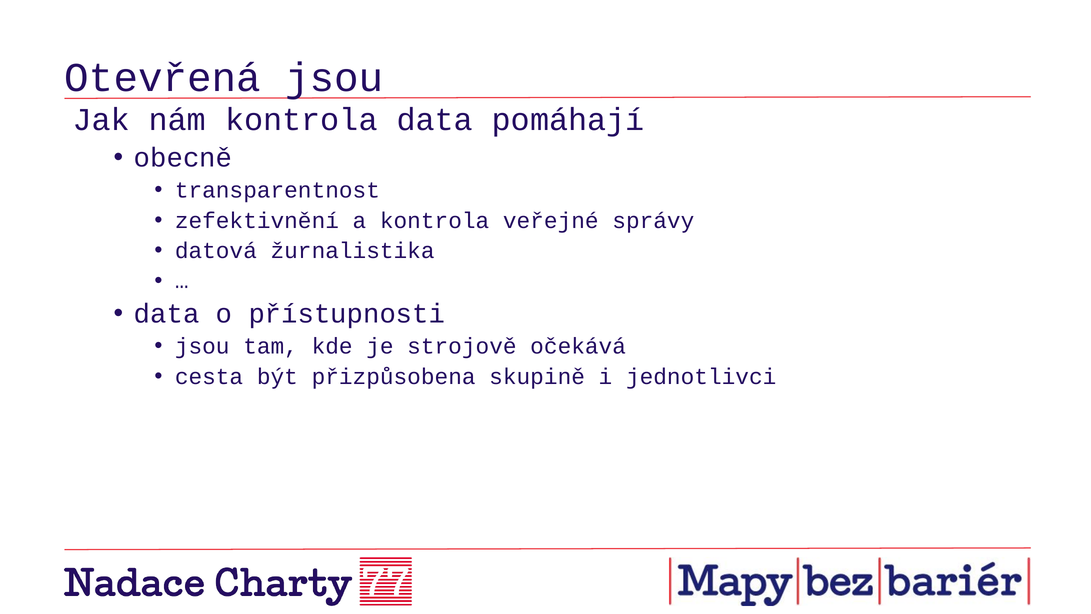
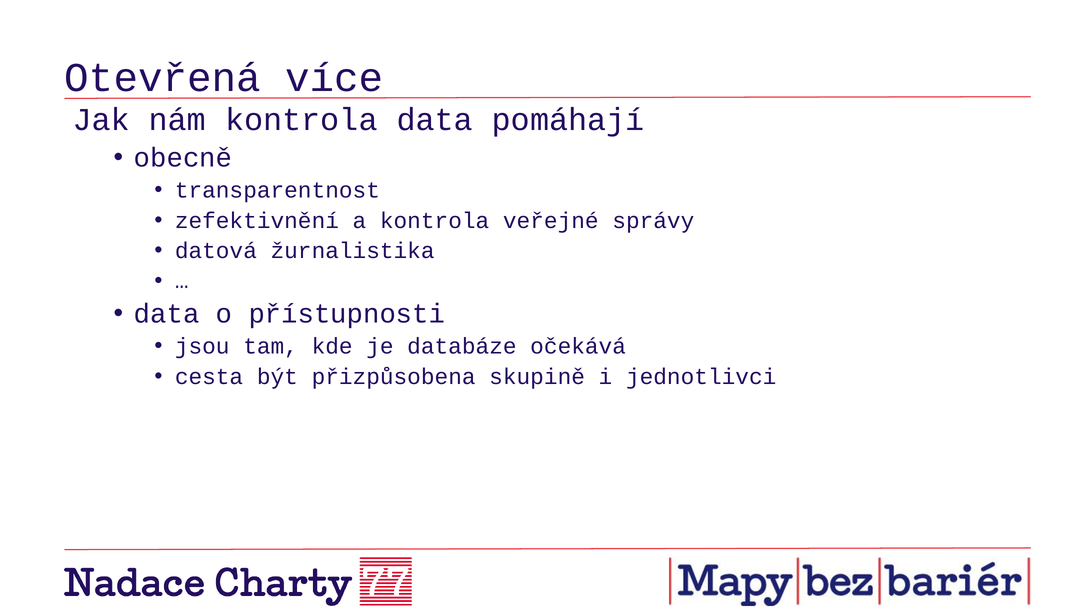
Otevřená jsou: jsou -> více (334, 78)
strojově: strojově -> databáze (462, 346)
